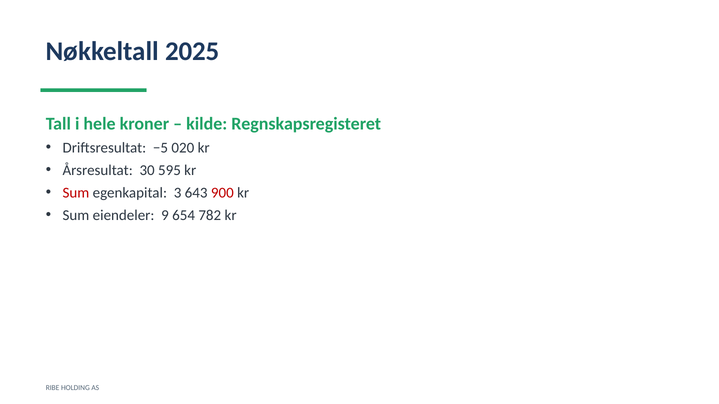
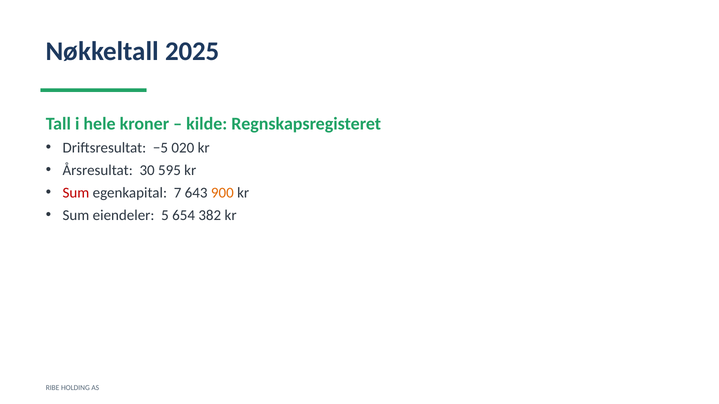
3: 3 -> 7 (178, 193)
900 colour: red -> orange (222, 193)
9: 9 -> 5 (165, 215)
782: 782 -> 382 (210, 215)
